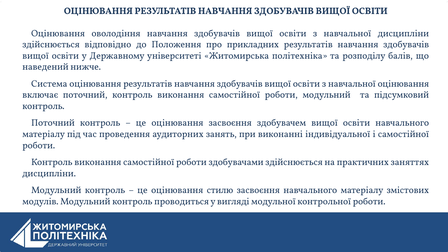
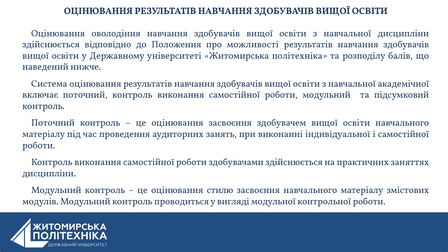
прикладних: прикладних -> можливості (253, 45)
навчальної оцінювання: оцінювання -> академічної (403, 84)
